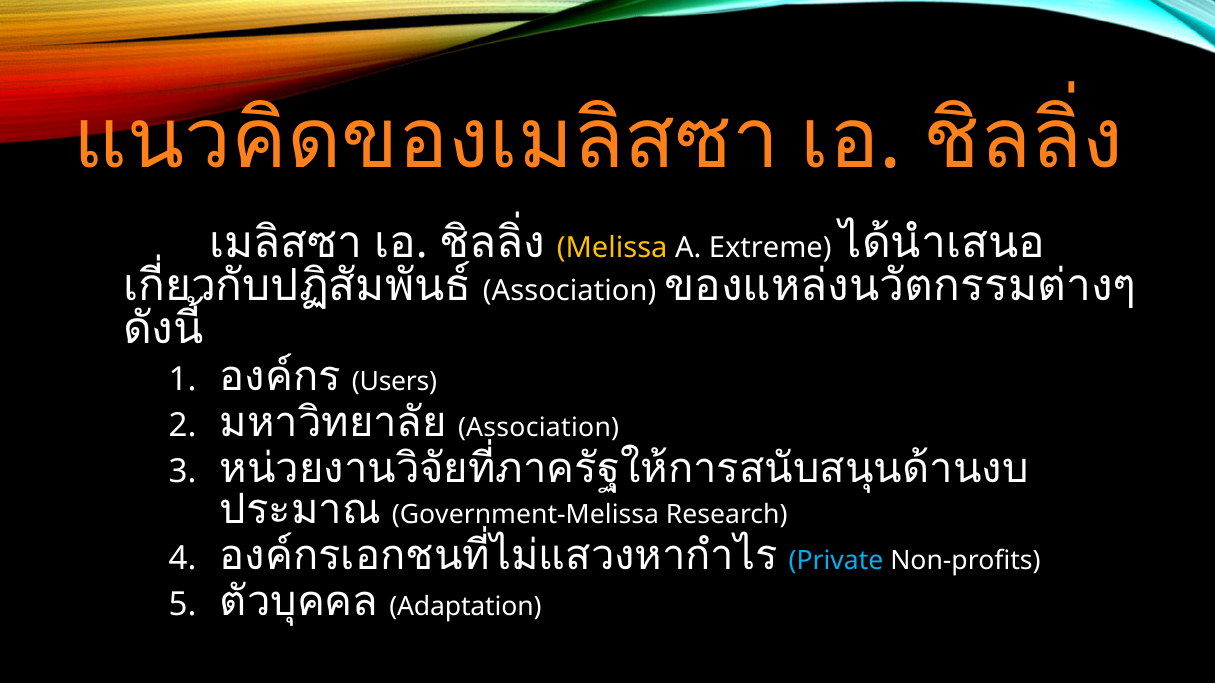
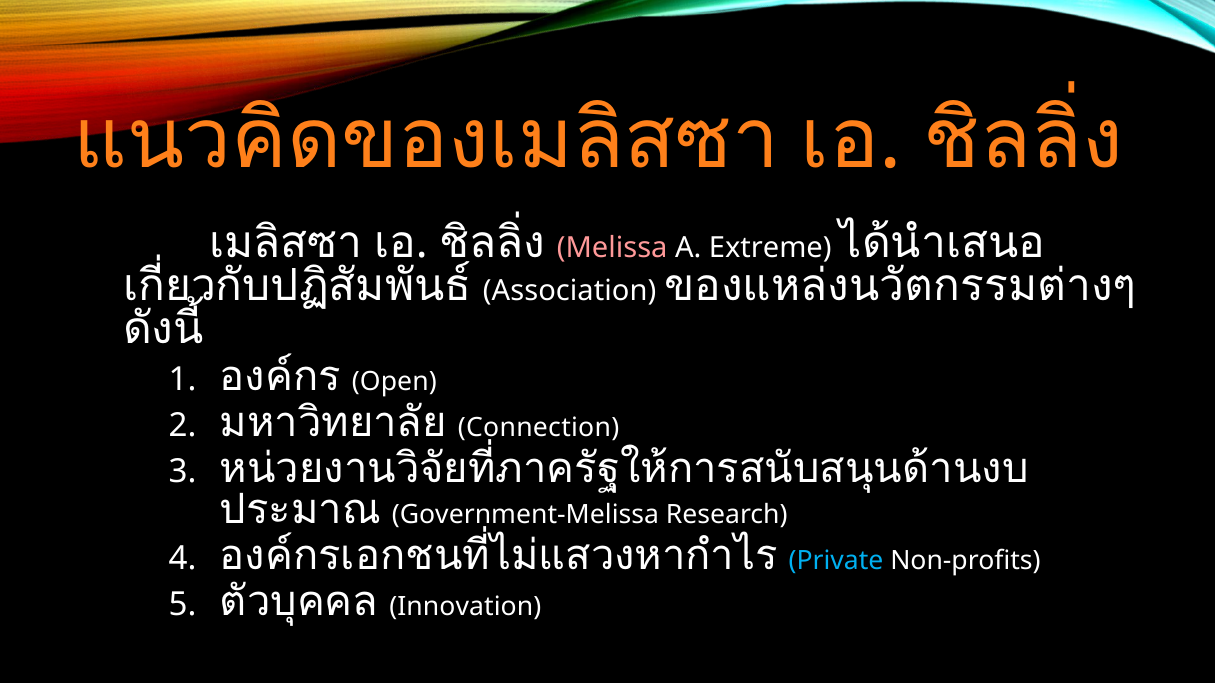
Melissa colour: yellow -> pink (612, 248)
Users: Users -> Open (394, 382)
Association: Association -> Connection (539, 428)
Adaptation: Adaptation -> Innovation (465, 607)
